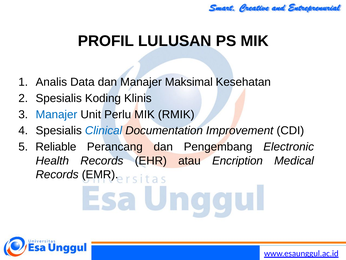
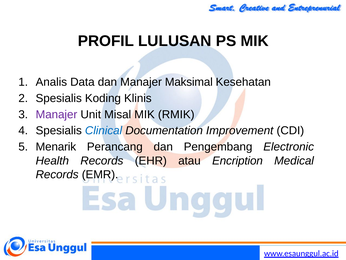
Manajer colour: blue -> purple (56, 114)
Perlu: Perlu -> Misal (118, 114)
Reliable: Reliable -> Menarik (56, 147)
